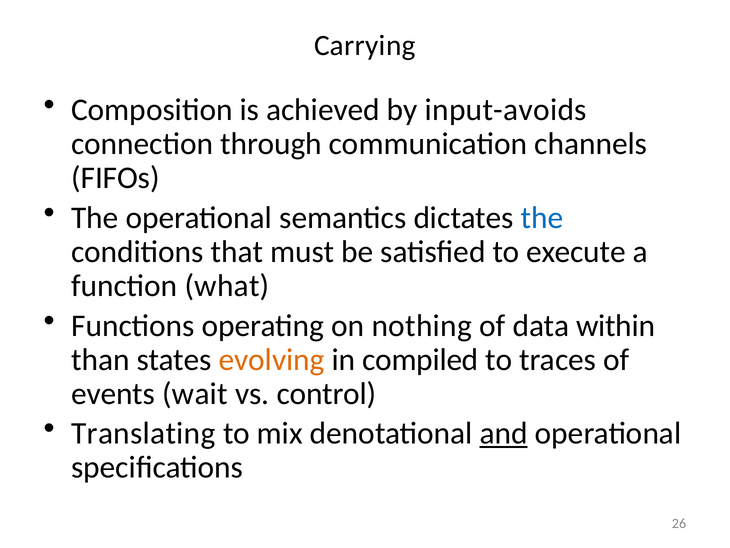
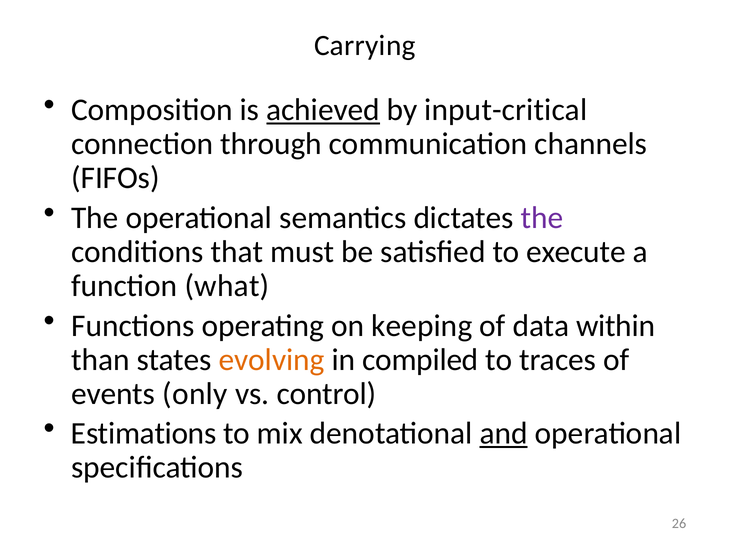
achieved underline: none -> present (323, 110)
input-avoids: input-avoids -> input-critical (506, 110)
the colour: blue -> purple (542, 218)
nothing: nothing -> keeping (422, 325)
wait: wait -> only (195, 393)
Translating: Translating -> Estimations (144, 433)
